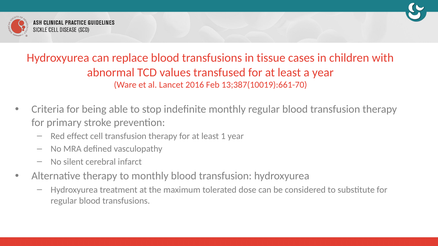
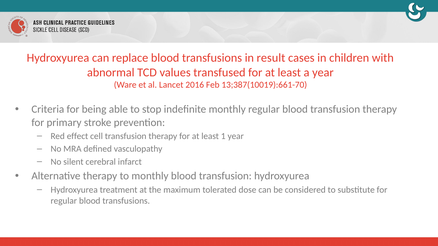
tissue: tissue -> result (271, 58)
